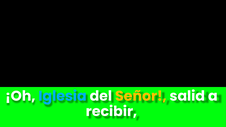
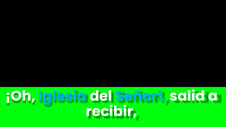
Señor colour: yellow -> light blue (141, 96)
